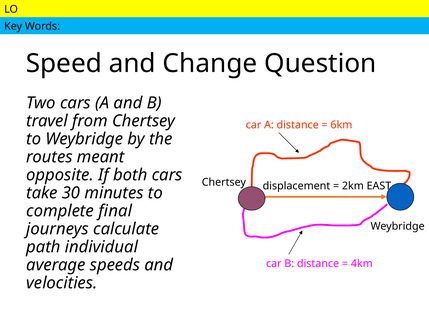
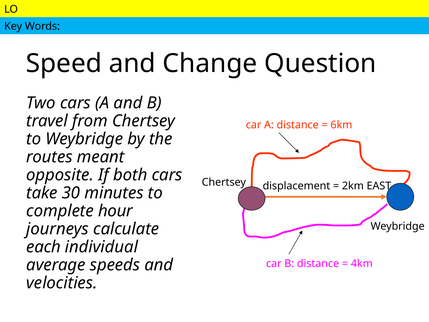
final: final -> hour (115, 211)
path: path -> each (44, 247)
